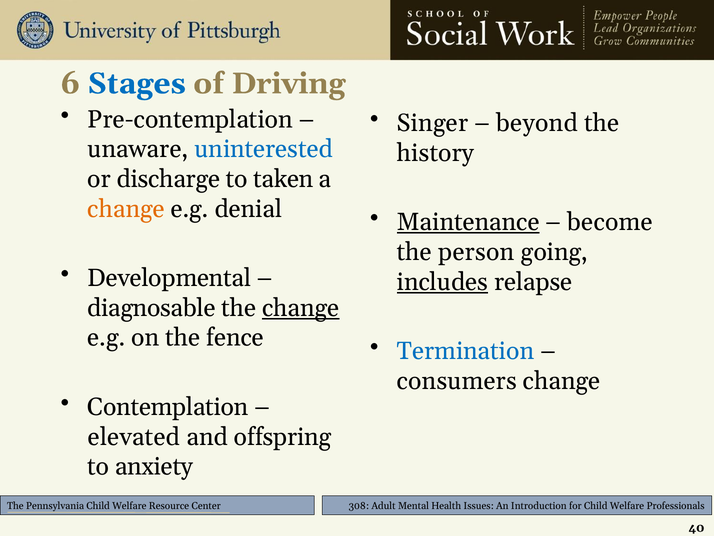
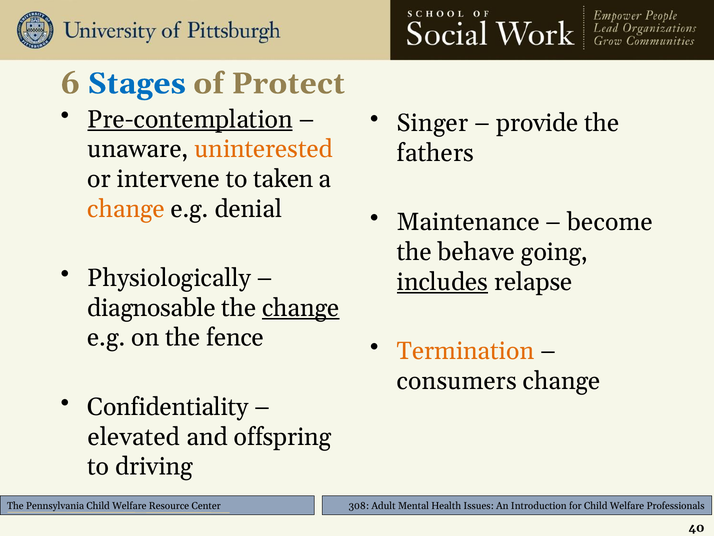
Driving: Driving -> Protect (288, 83)
Pre-contemplation underline: none -> present (190, 119)
beyond: beyond -> provide (537, 123)
uninterested colour: blue -> orange (264, 149)
history: history -> fathers (435, 153)
discharge: discharge -> intervene (168, 179)
Maintenance underline: present -> none (468, 222)
person: person -> behave (476, 252)
Developmental: Developmental -> Physiologically (169, 278)
Termination colour: blue -> orange (466, 351)
Contemplation: Contemplation -> Confidentiality (168, 407)
anxiety: anxiety -> driving (154, 466)
